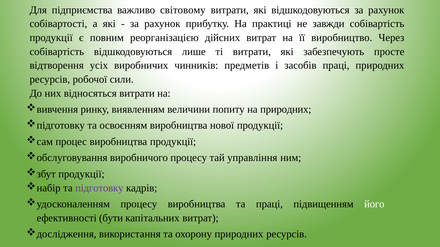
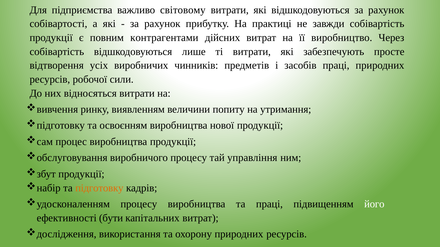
реорганізацією: реорганізацією -> контрагентами (164, 38)
на природних: природних -> утримання (286, 110)
підготовку colour: purple -> orange (99, 188)
